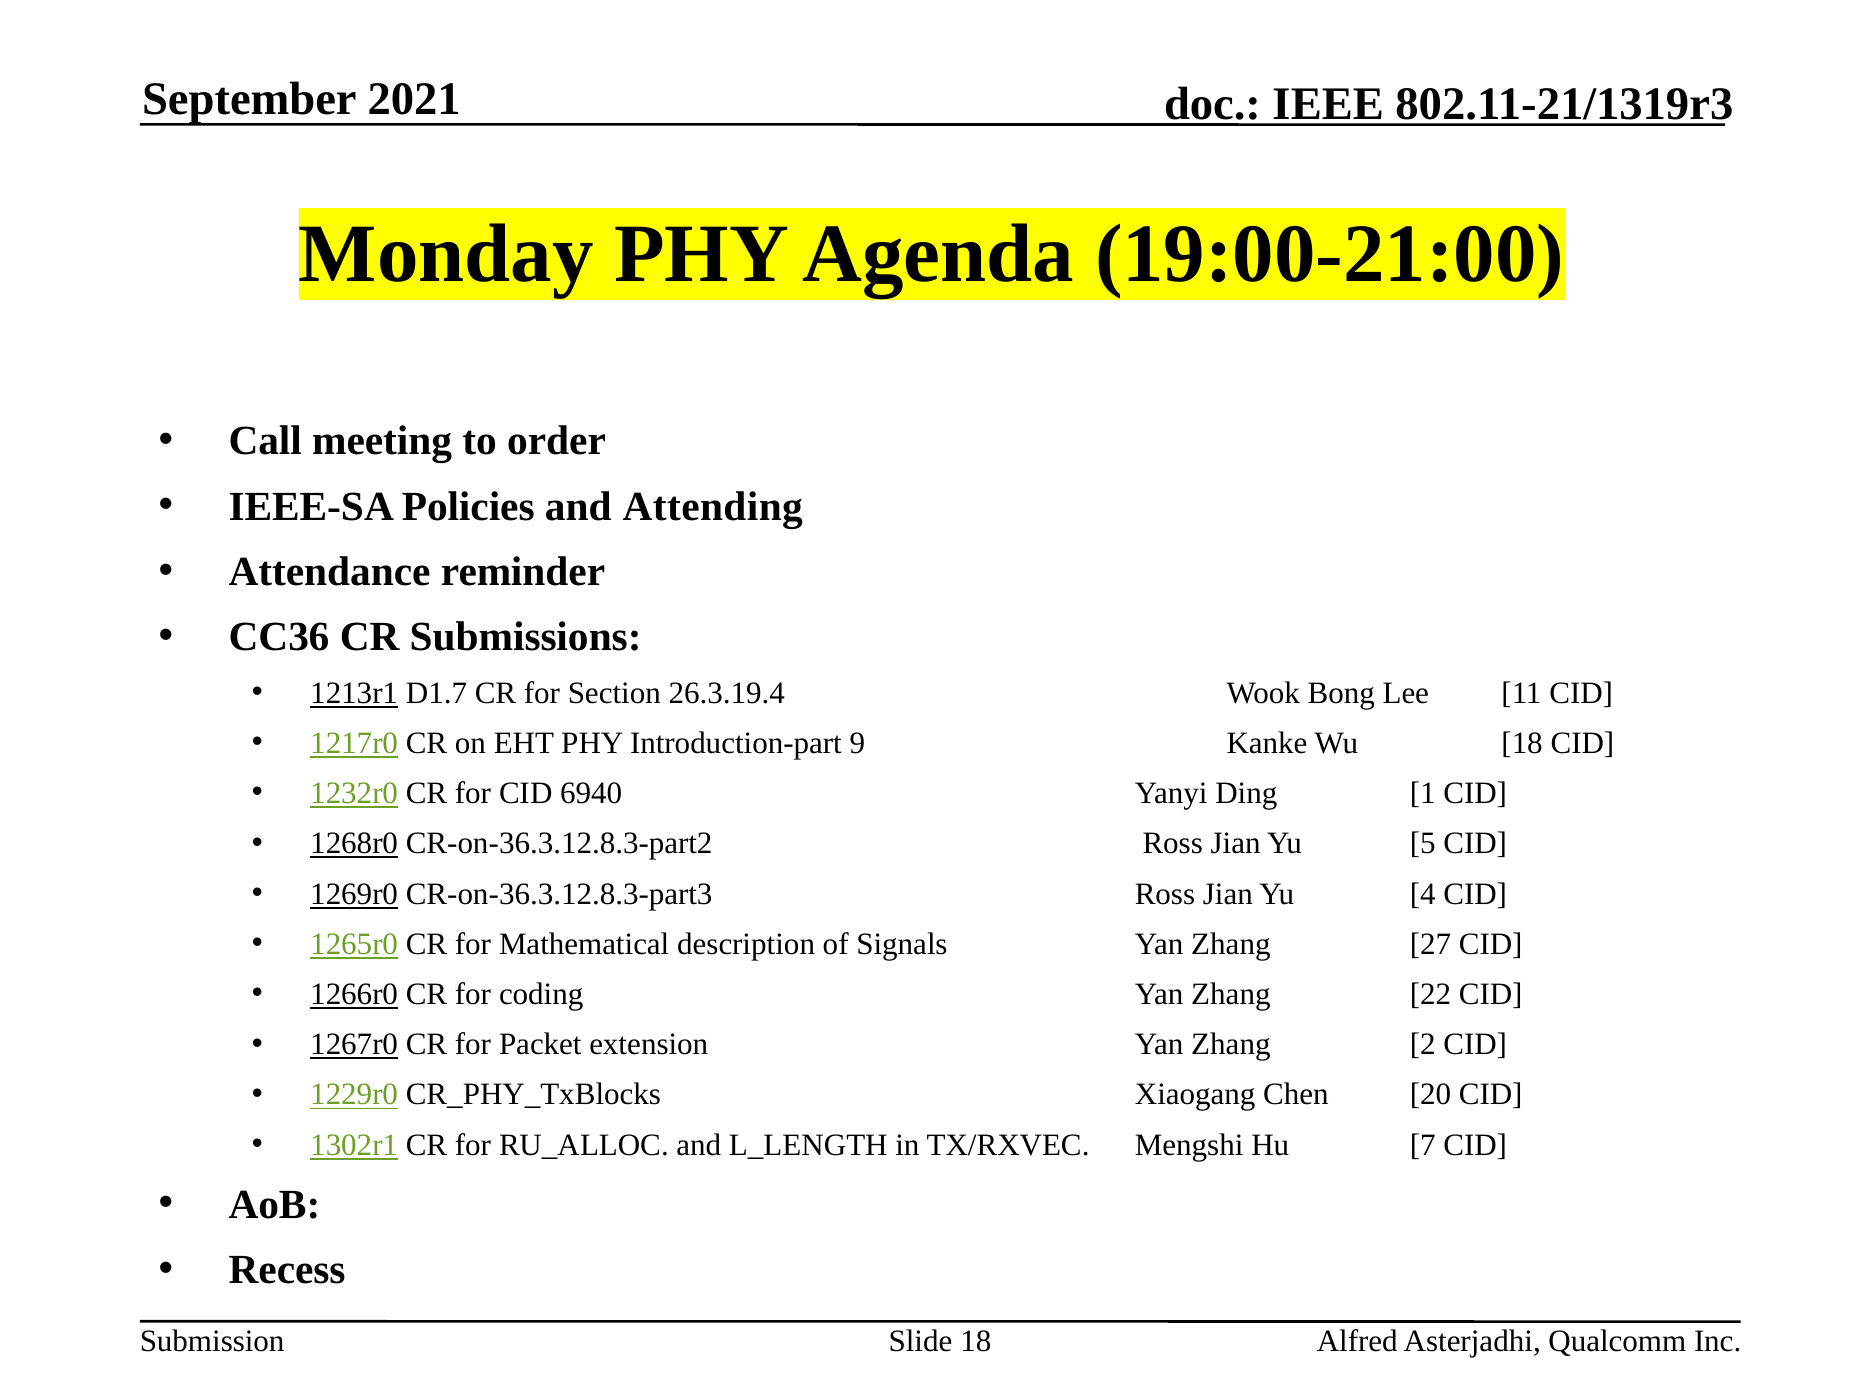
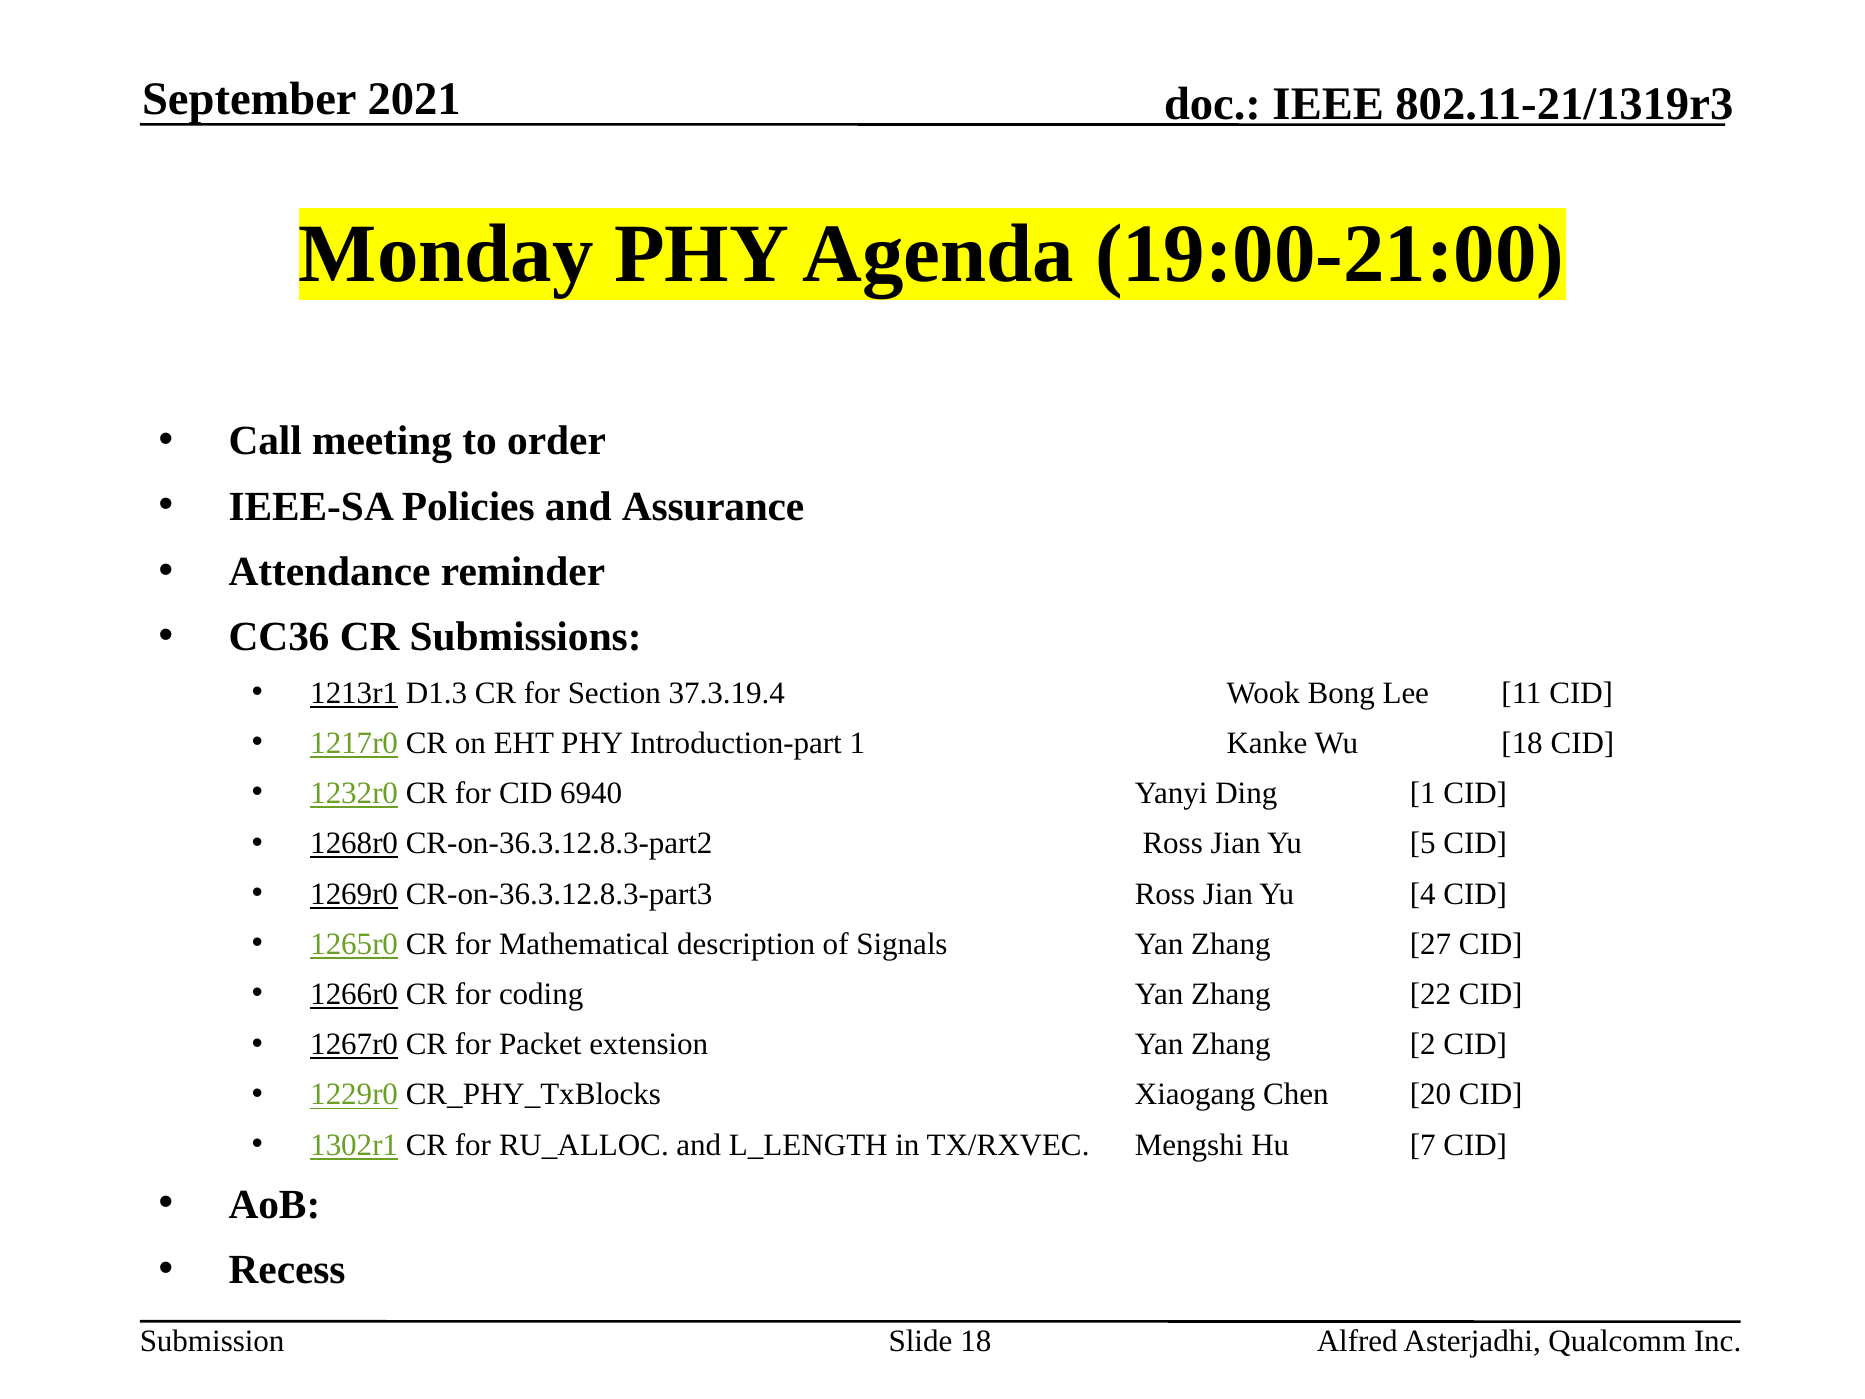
Attending: Attending -> Assurance (713, 506)
D1.7: D1.7 -> D1.3 (437, 693)
26.3.19.4: 26.3.19.4 -> 37.3.19.4 (727, 693)
Introduction-part 9: 9 -> 1 (857, 743)
